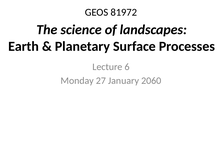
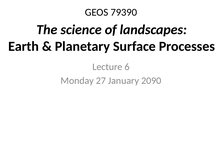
81972: 81972 -> 79390 (124, 12)
2060: 2060 -> 2090 (151, 81)
